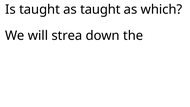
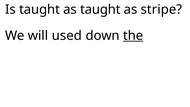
which: which -> stripe (161, 9)
strea: strea -> used (67, 36)
the underline: none -> present (133, 36)
